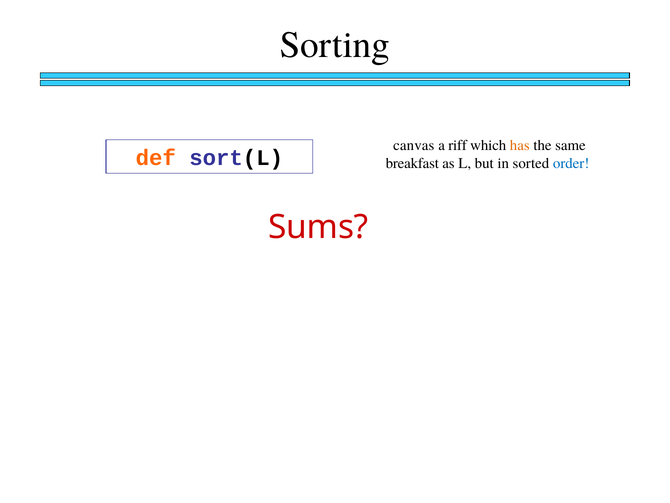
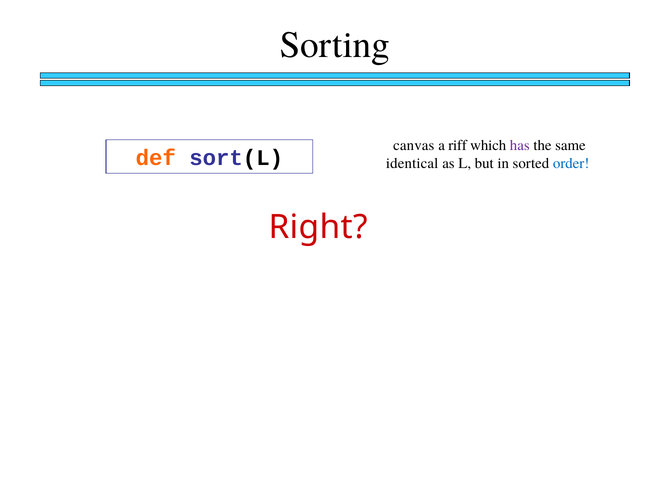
has colour: orange -> purple (520, 145)
breakfast: breakfast -> identical (412, 163)
Sums: Sums -> Right (318, 227)
